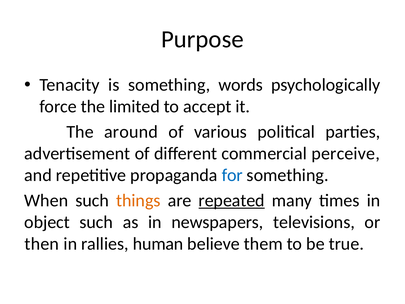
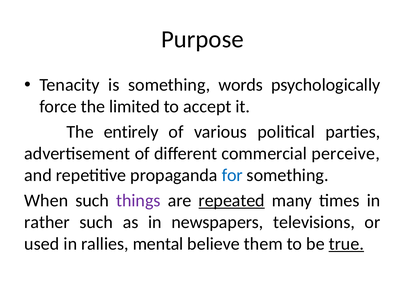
around: around -> entirely (131, 132)
things colour: orange -> purple (138, 200)
object: object -> rather (47, 222)
then: then -> used (42, 244)
human: human -> mental (158, 244)
true underline: none -> present (346, 244)
